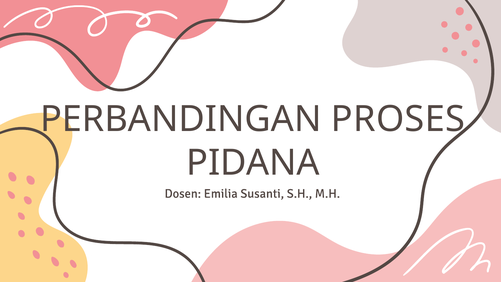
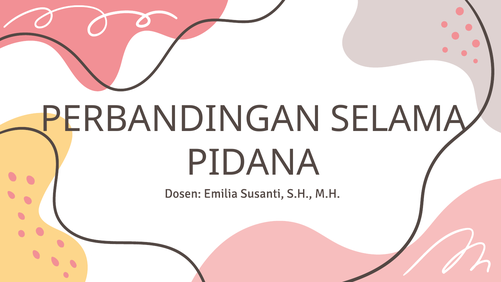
PROSES: PROSES -> SELAMA (398, 119)
